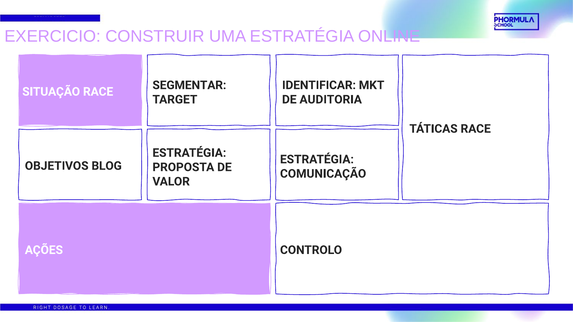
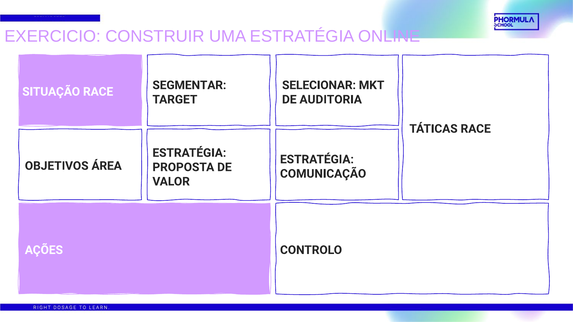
IDENTIFICAR: IDENTIFICAR -> SELECIONAR (319, 85)
BLOG: BLOG -> ÁREA (107, 166)
